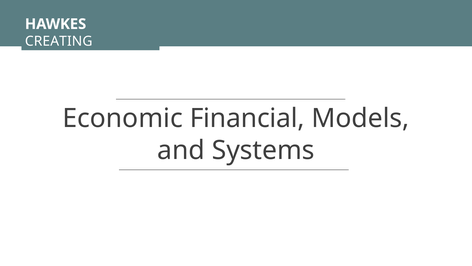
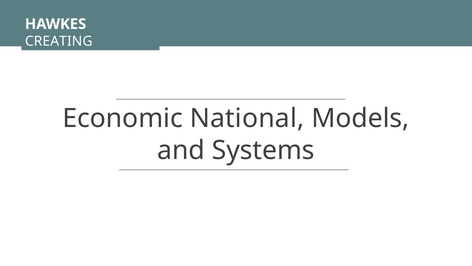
Financial: Financial -> National (247, 118)
